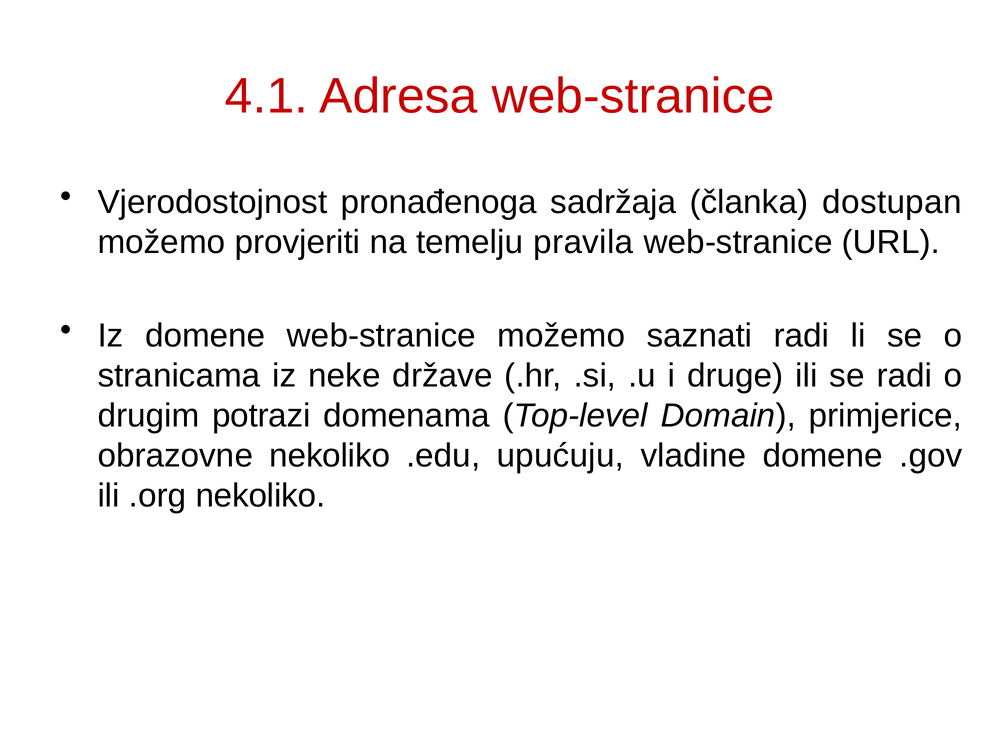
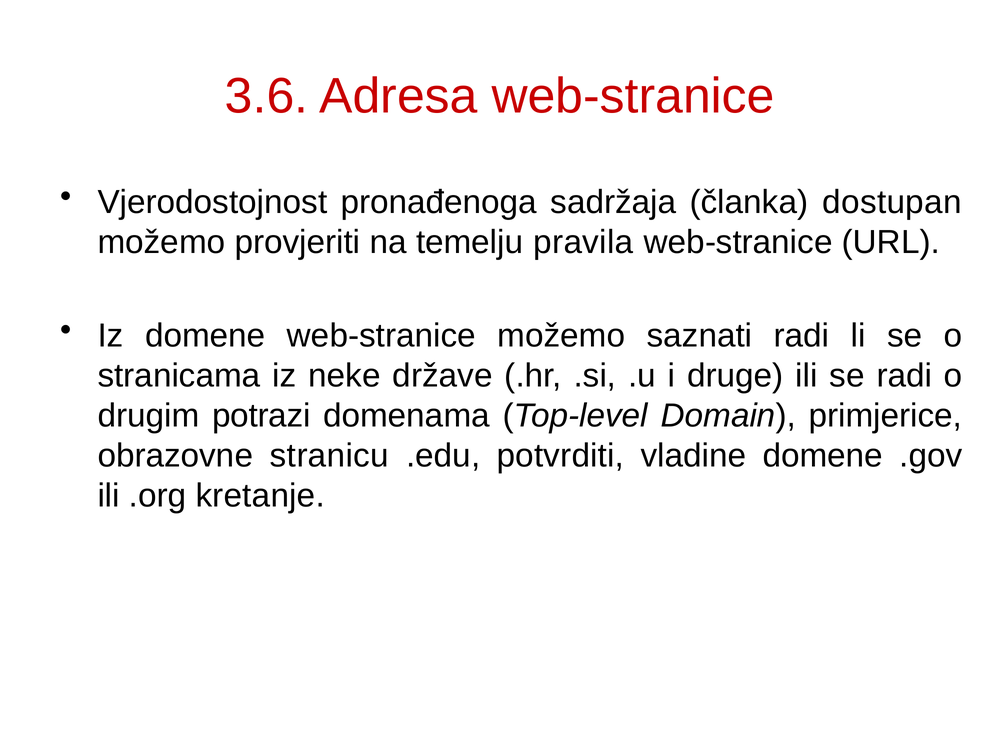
4.1: 4.1 -> 3.6 (267, 96)
obrazovne nekoliko: nekoliko -> stranicu (330, 456)
upućuju: upućuju -> potvrditi (560, 456)
.org nekoliko: nekoliko -> kretanje (260, 496)
